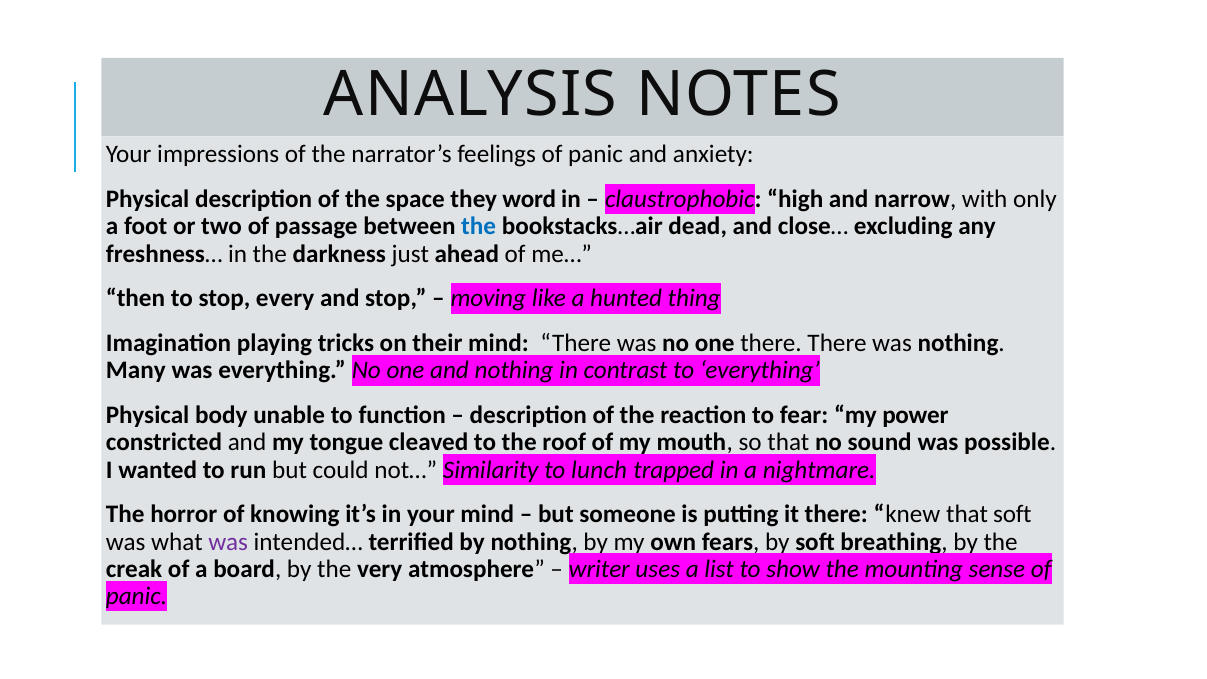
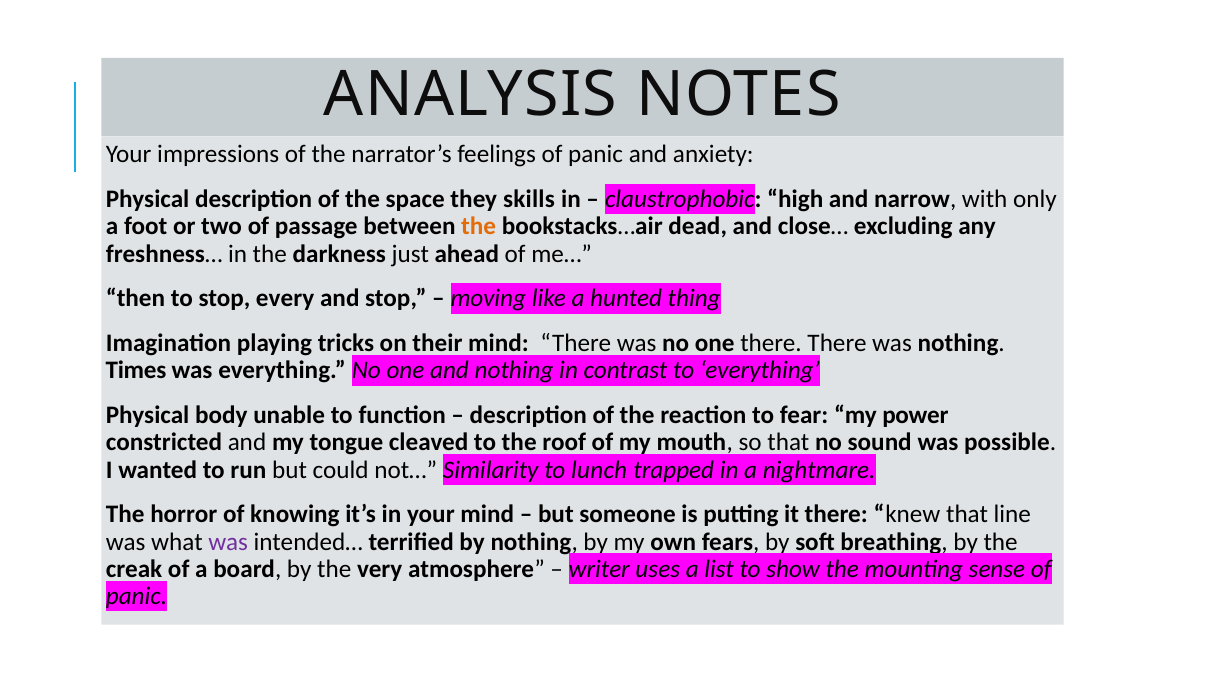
word: word -> skills (529, 199)
the colour: blue -> orange (479, 226)
Many: Many -> Times (136, 370)
that soft: soft -> line (1012, 514)
